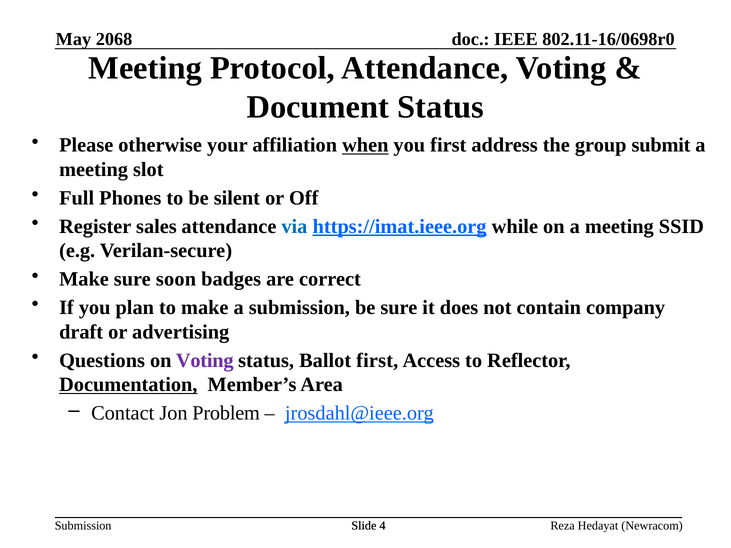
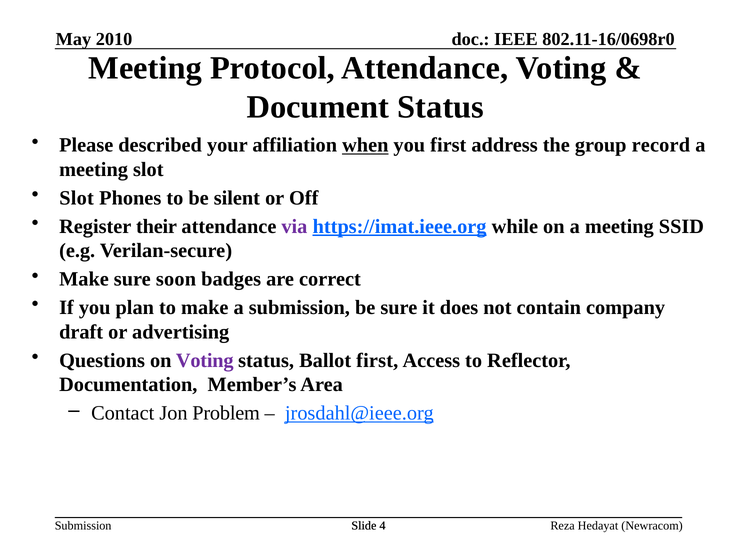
2068: 2068 -> 2010 (114, 39)
otherwise: otherwise -> described (160, 145)
submit: submit -> record (661, 145)
Full: Full -> Slot (77, 198)
sales: sales -> their (157, 226)
via colour: blue -> purple (294, 226)
Documentation underline: present -> none (128, 385)
